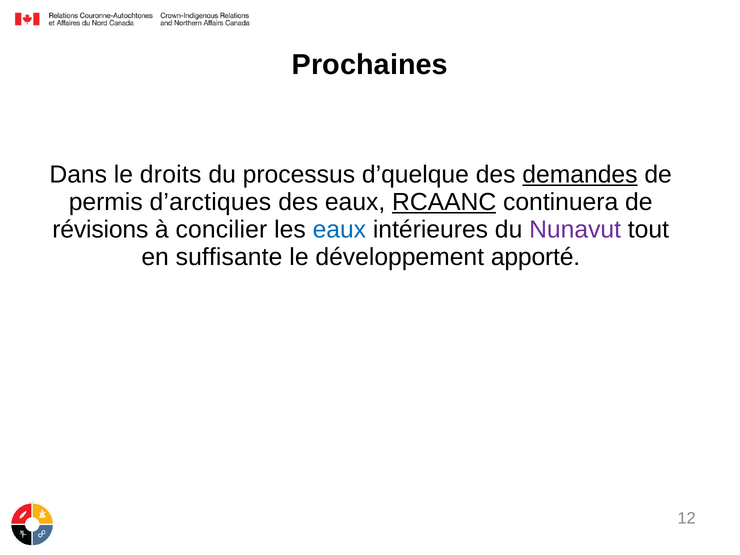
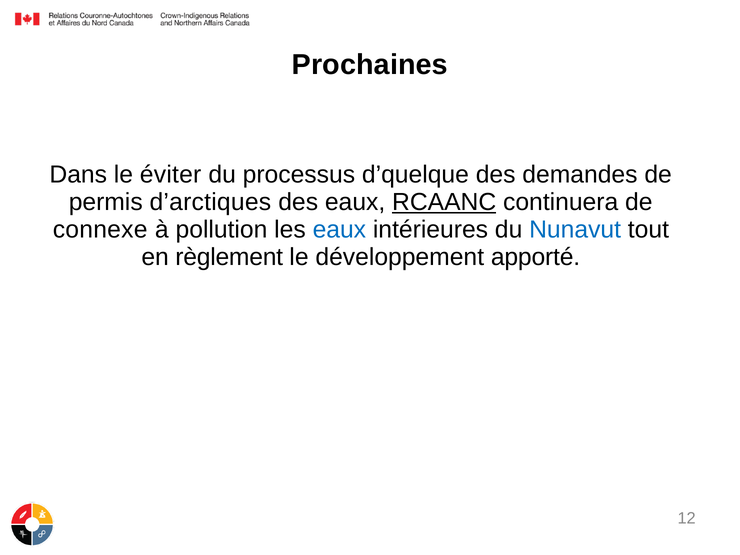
droits: droits -> éviter (171, 174)
demandes underline: present -> none (580, 174)
révisions: révisions -> connexe (100, 230)
concilier: concilier -> pollution (221, 230)
Nunavut colour: purple -> blue (575, 230)
suffisante: suffisante -> règlement (229, 257)
